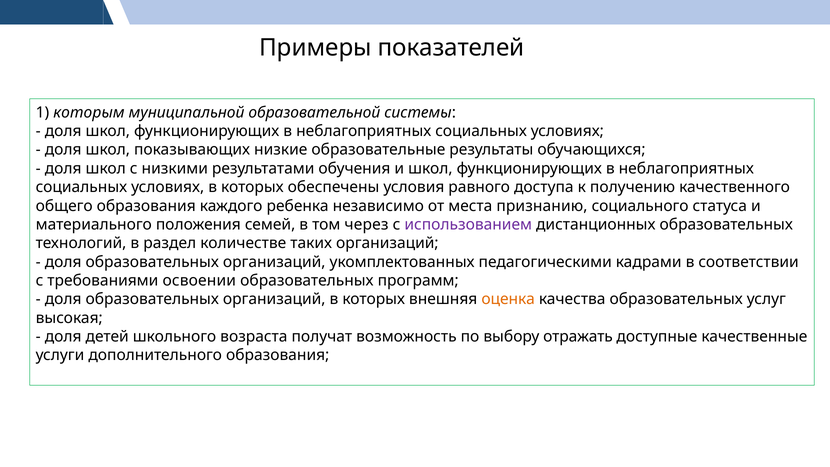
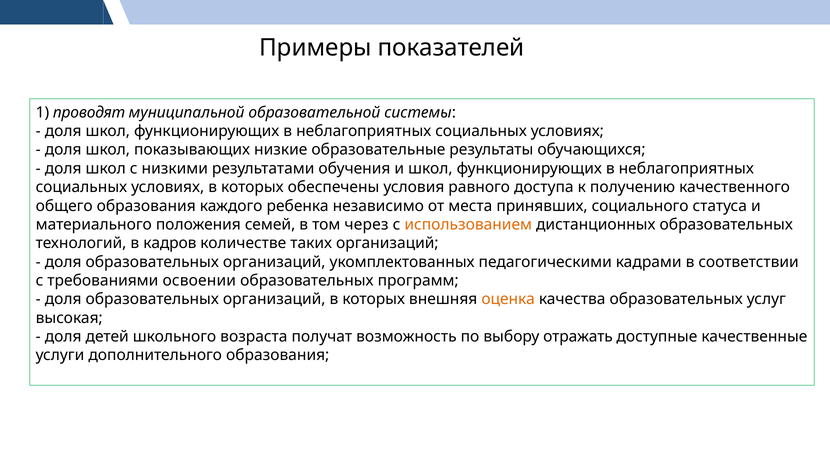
которым: которым -> проводят (89, 112)
признанию: признанию -> принявших (542, 206)
использованием colour: purple -> orange (468, 225)
раздел: раздел -> кадров (170, 243)
